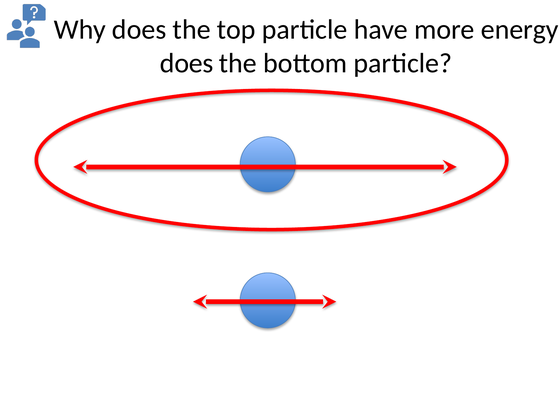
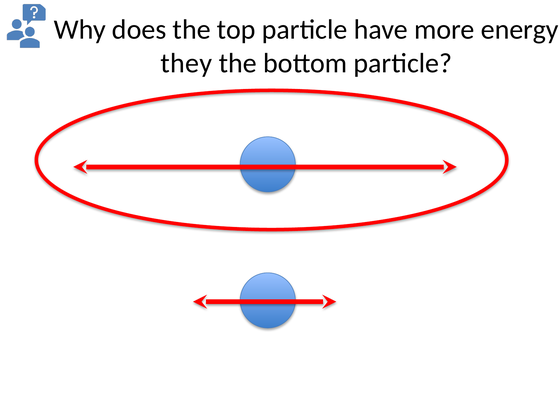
does: does -> they (186, 63)
